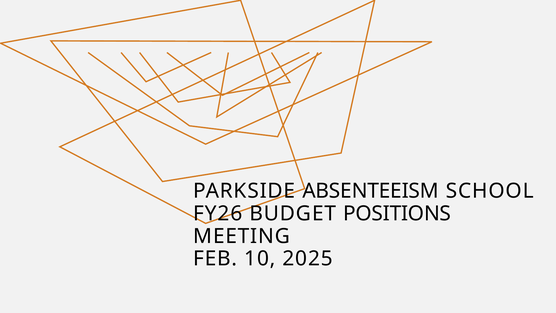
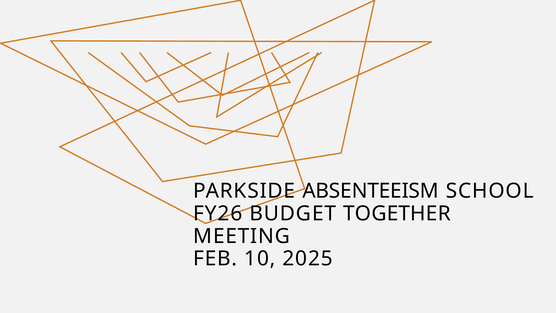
POSITIONS: POSITIONS -> TOGETHER (397, 213)
